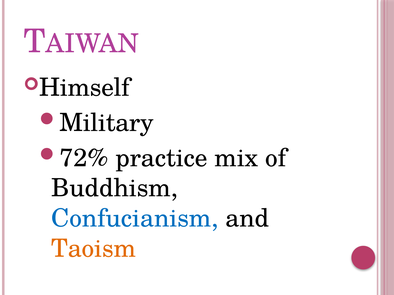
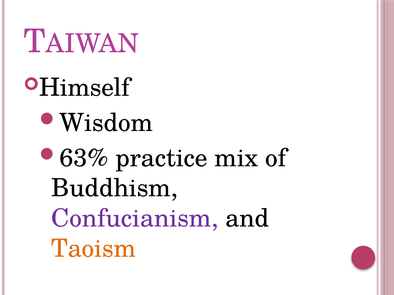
Military: Military -> Wisdom (106, 123)
72%: 72% -> 63% (84, 158)
Confucianism colour: blue -> purple (135, 219)
